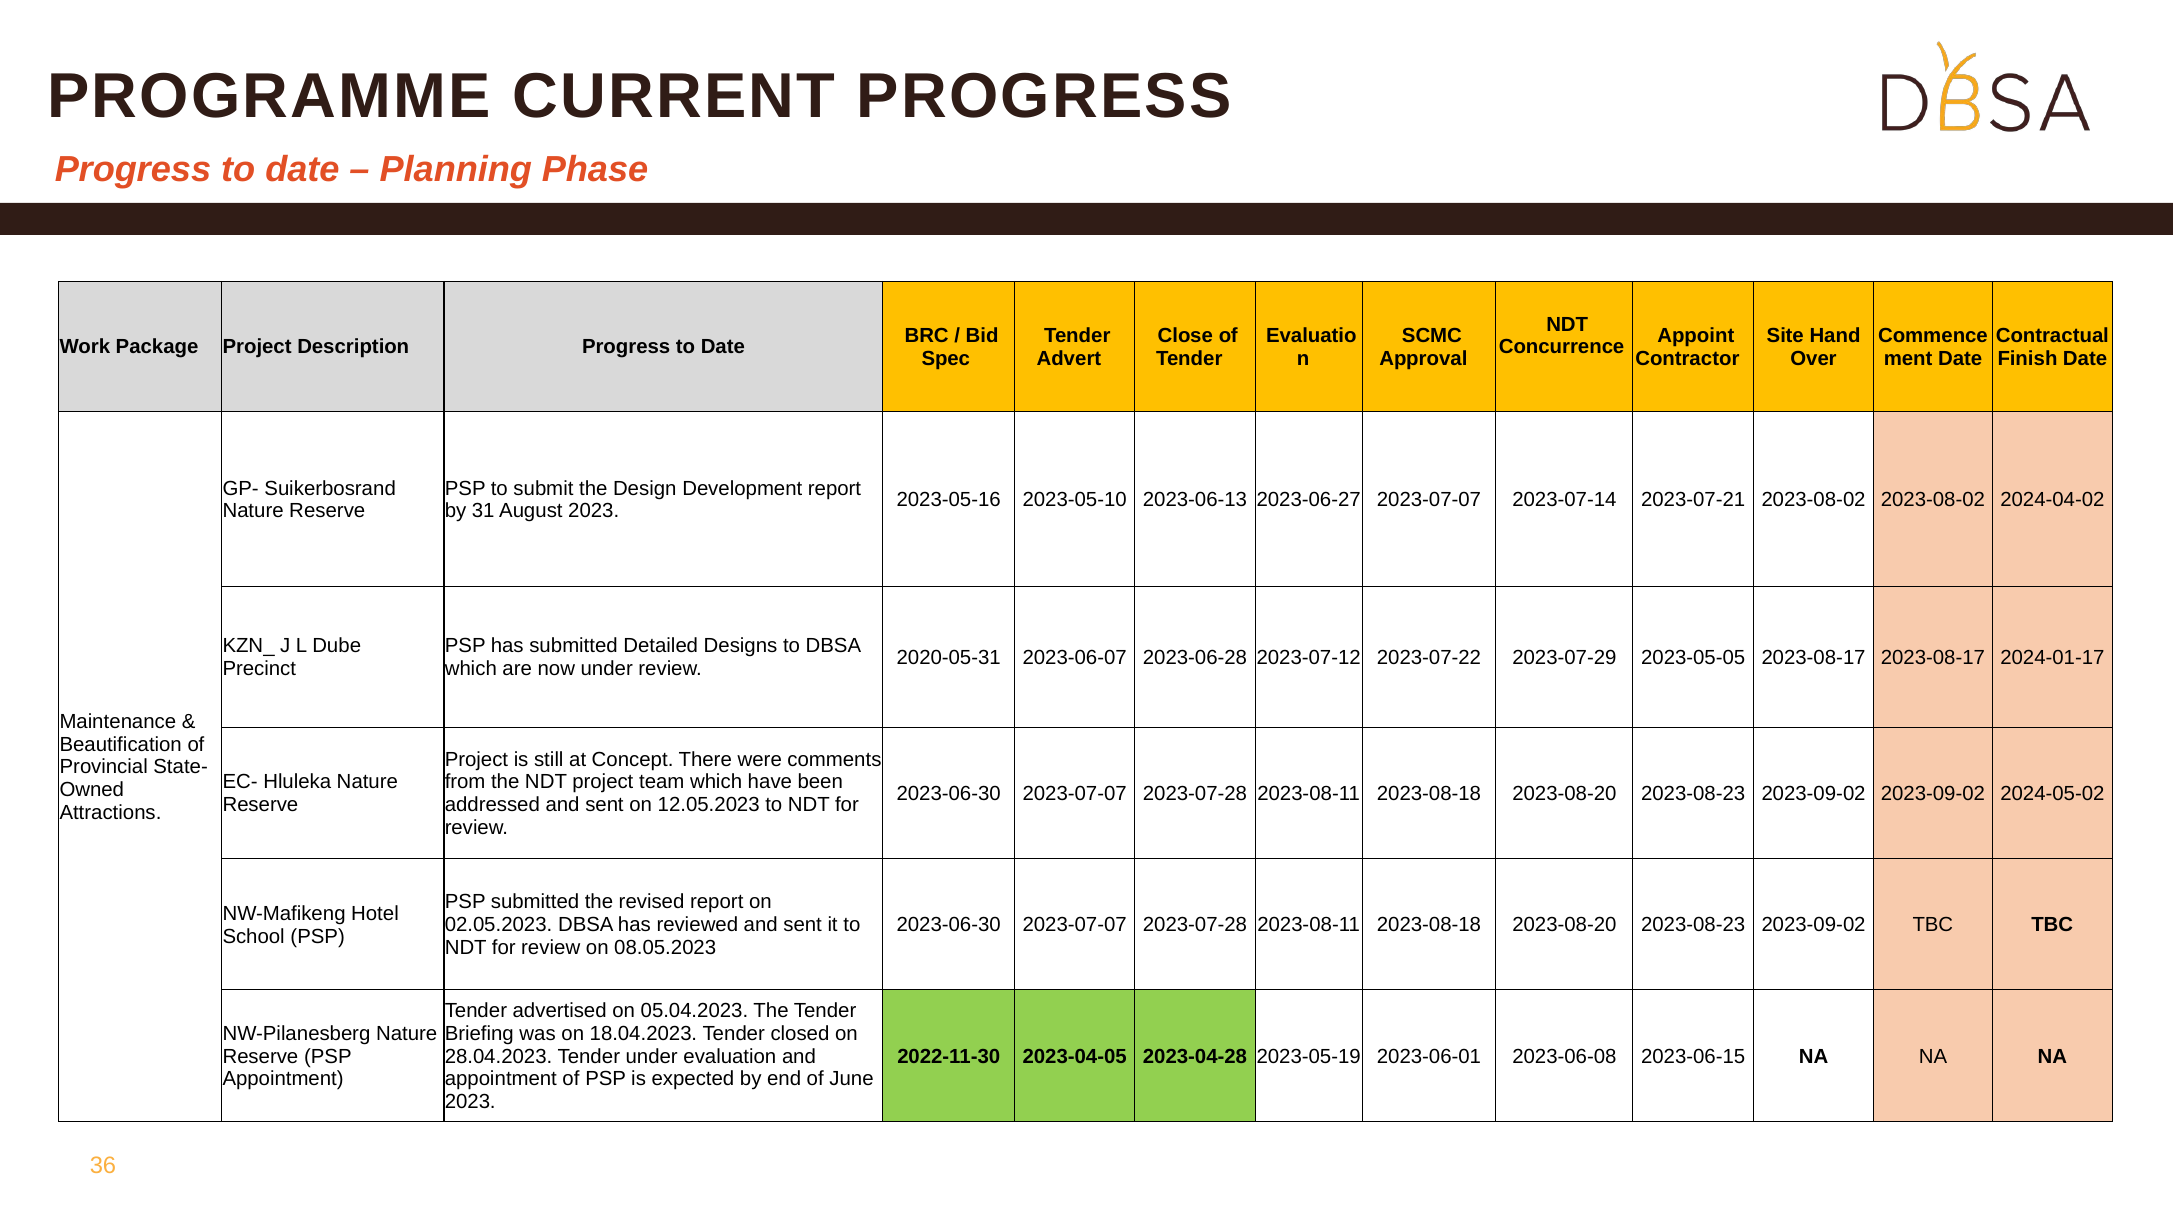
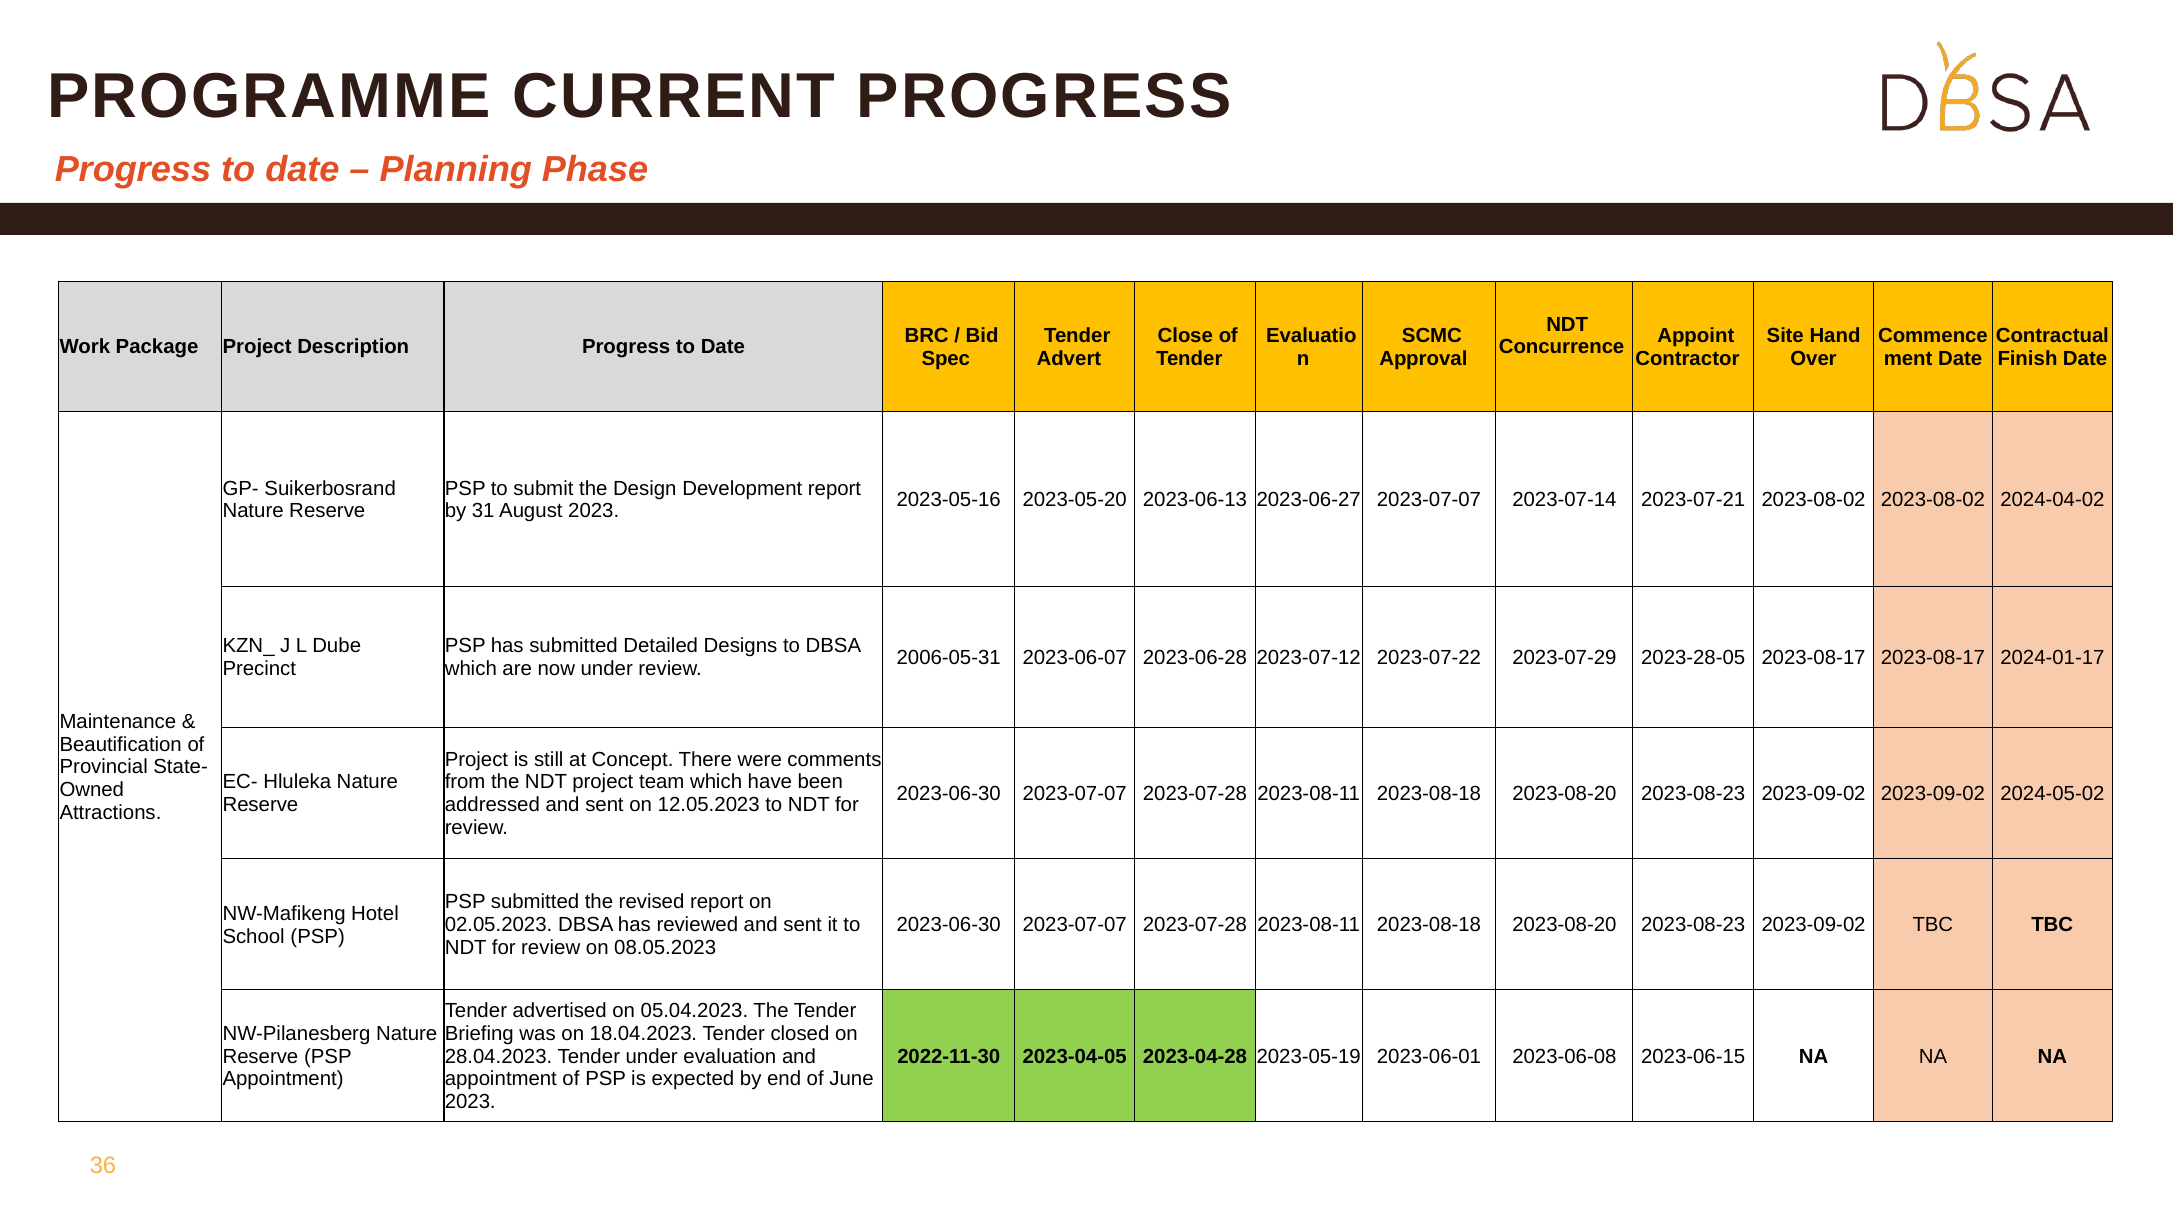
2023-05-10: 2023-05-10 -> 2023-05-20 (1075, 500)
2020-05-31: 2020-05-31 -> 2006-05-31 (949, 658)
2023-05-05: 2023-05-05 -> 2023-28-05 (1693, 658)
